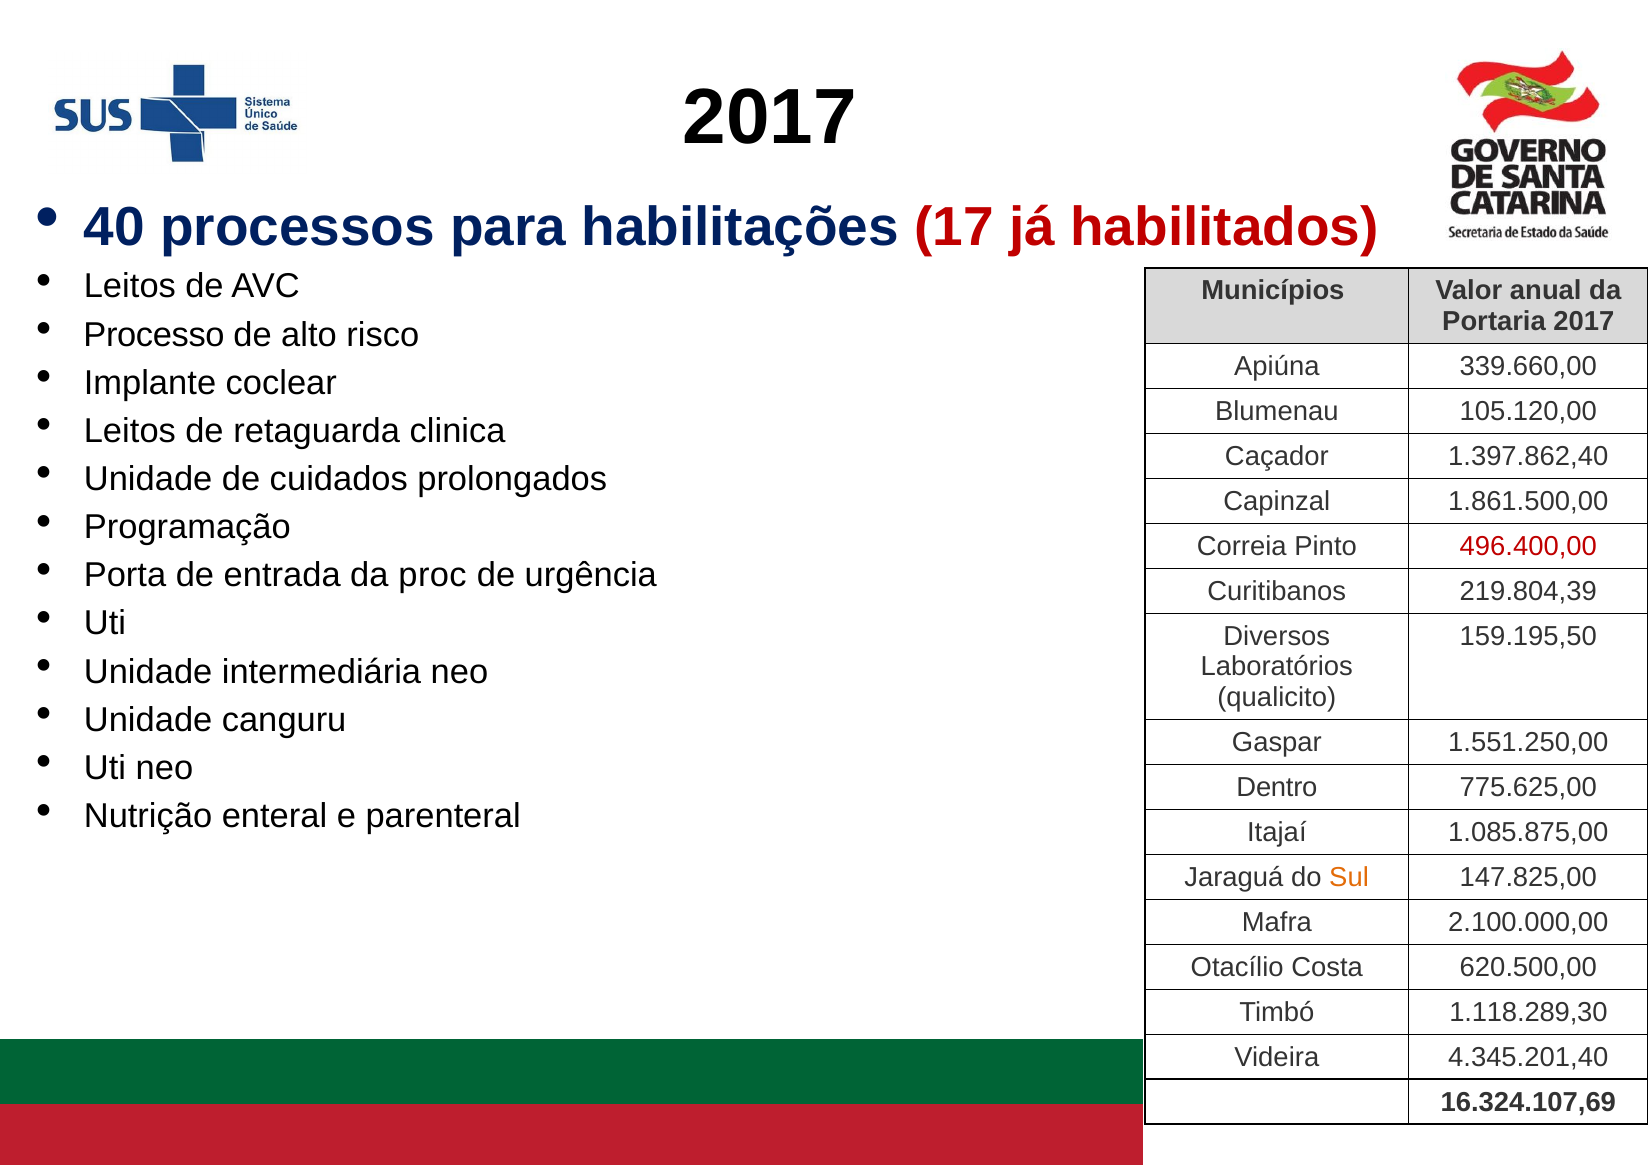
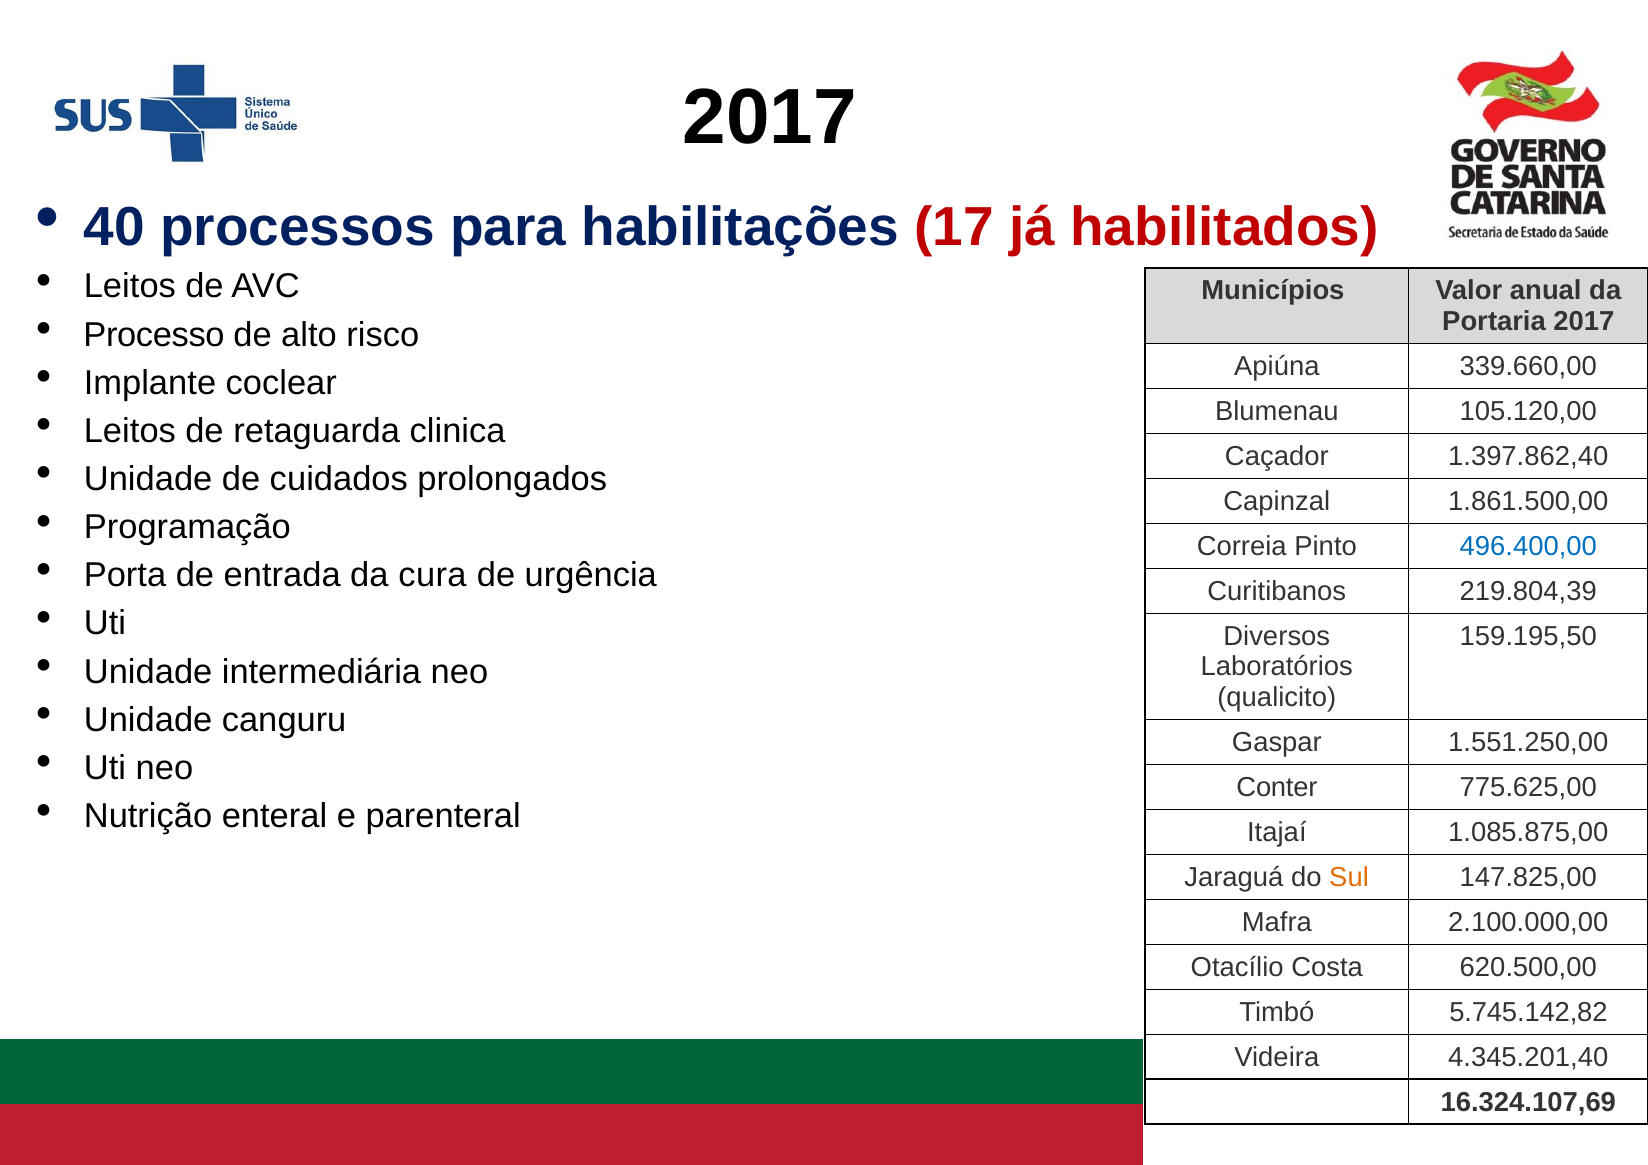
496.400,00 colour: red -> blue (1528, 546)
proc: proc -> cura (433, 576)
Dentro: Dentro -> Conter (1277, 788)
1.118.289,30: 1.118.289,30 -> 5.745.142,82 (1528, 1012)
